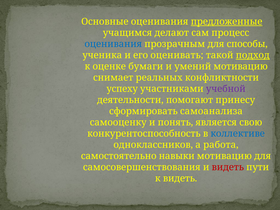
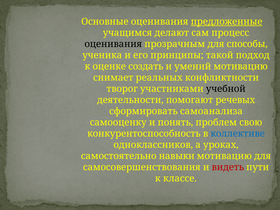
оценивания colour: blue -> black (113, 44)
оценивать: оценивать -> принципы (177, 55)
подход underline: present -> none (253, 55)
бумаги: бумаги -> создать (146, 66)
успеху: успеху -> творог (122, 89)
учебной colour: purple -> black (226, 89)
принесу: принесу -> речевых (235, 100)
является: является -> проблем (216, 122)
работа: работа -> уроках (221, 145)
к видеть: видеть -> классе (180, 178)
